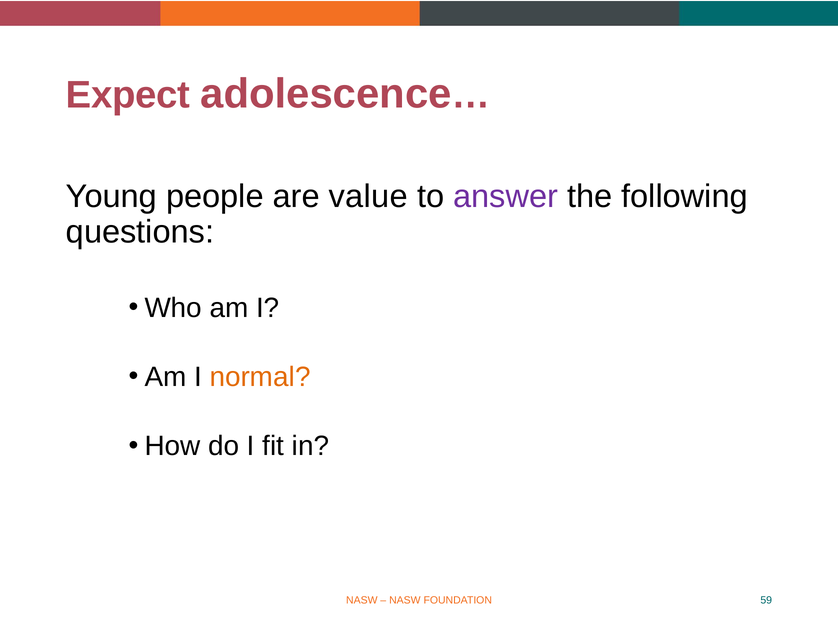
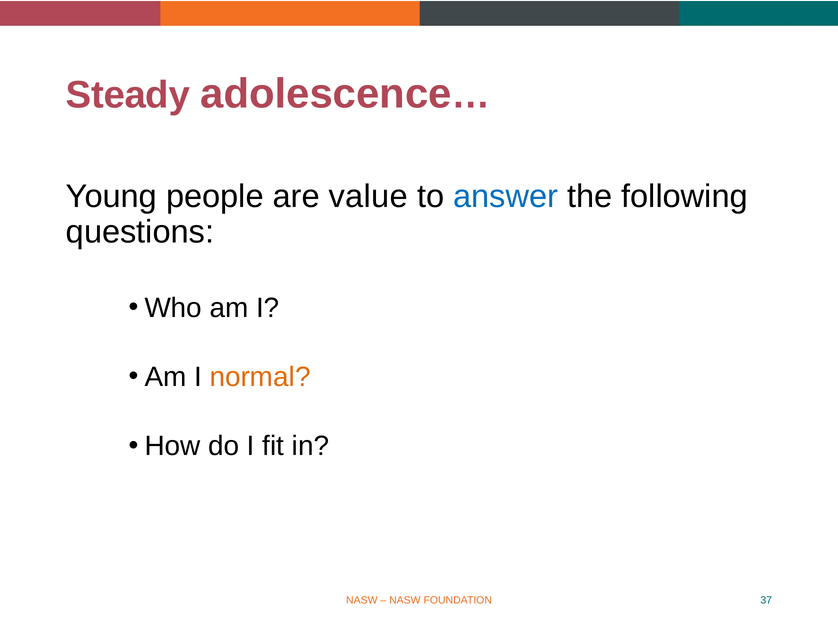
Expect: Expect -> Steady (128, 95)
answer colour: purple -> blue (506, 196)
59: 59 -> 37 (766, 600)
